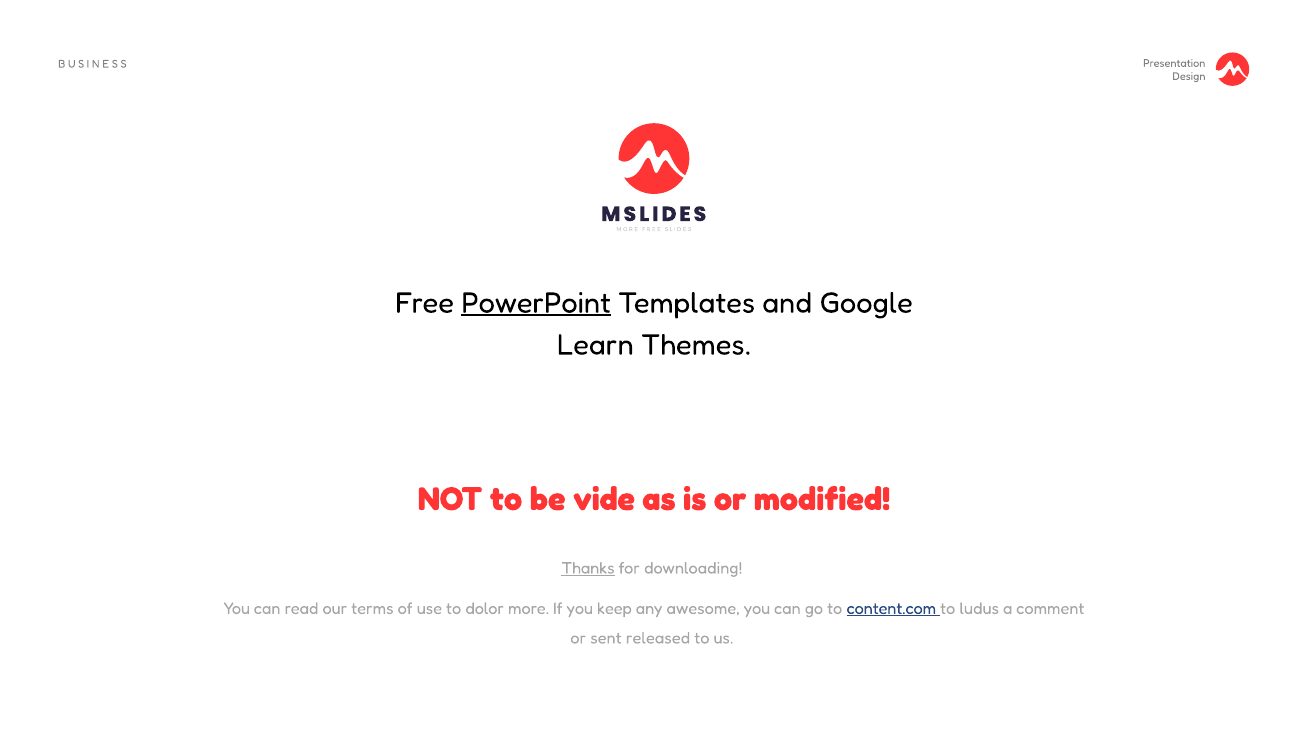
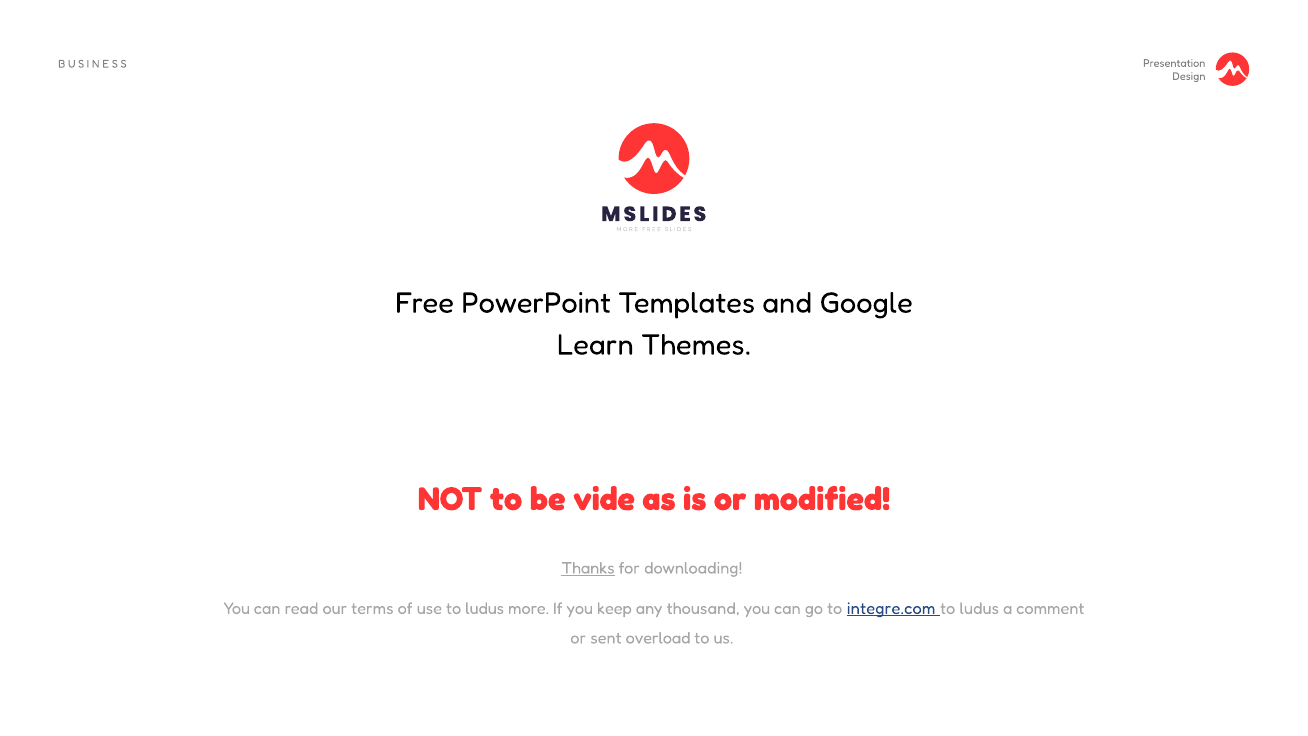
PowerPoint underline: present -> none (536, 303)
use to dolor: dolor -> ludus (485, 608)
awesome: awesome -> thousand (703, 608)
content.com: content.com -> integre.com (891, 608)
released: released -> overload (658, 638)
